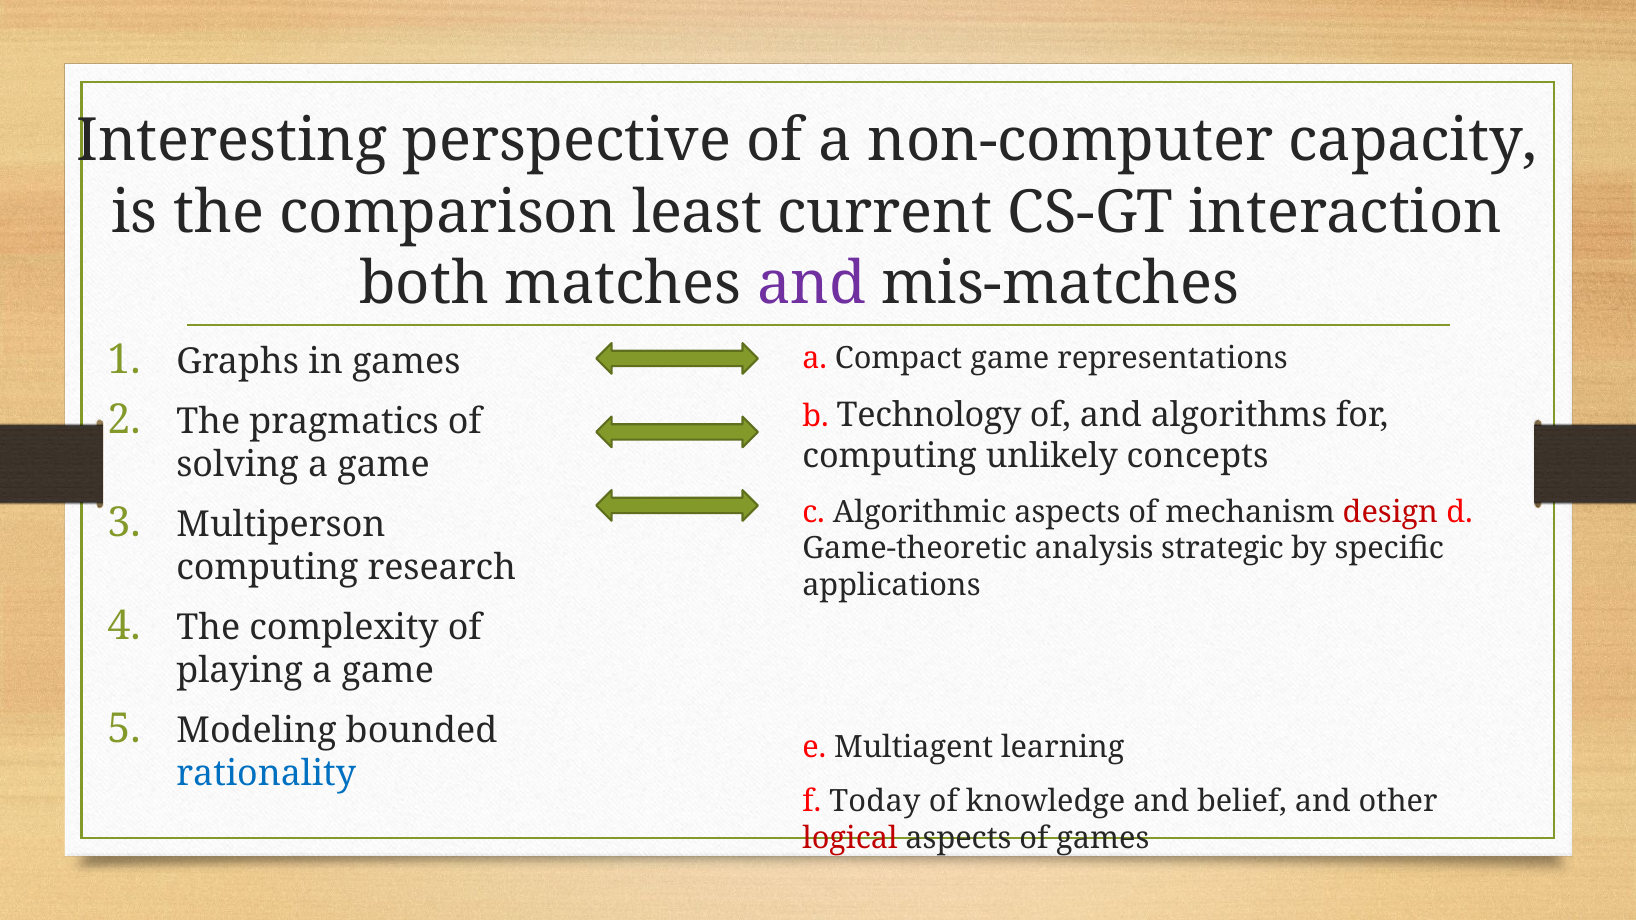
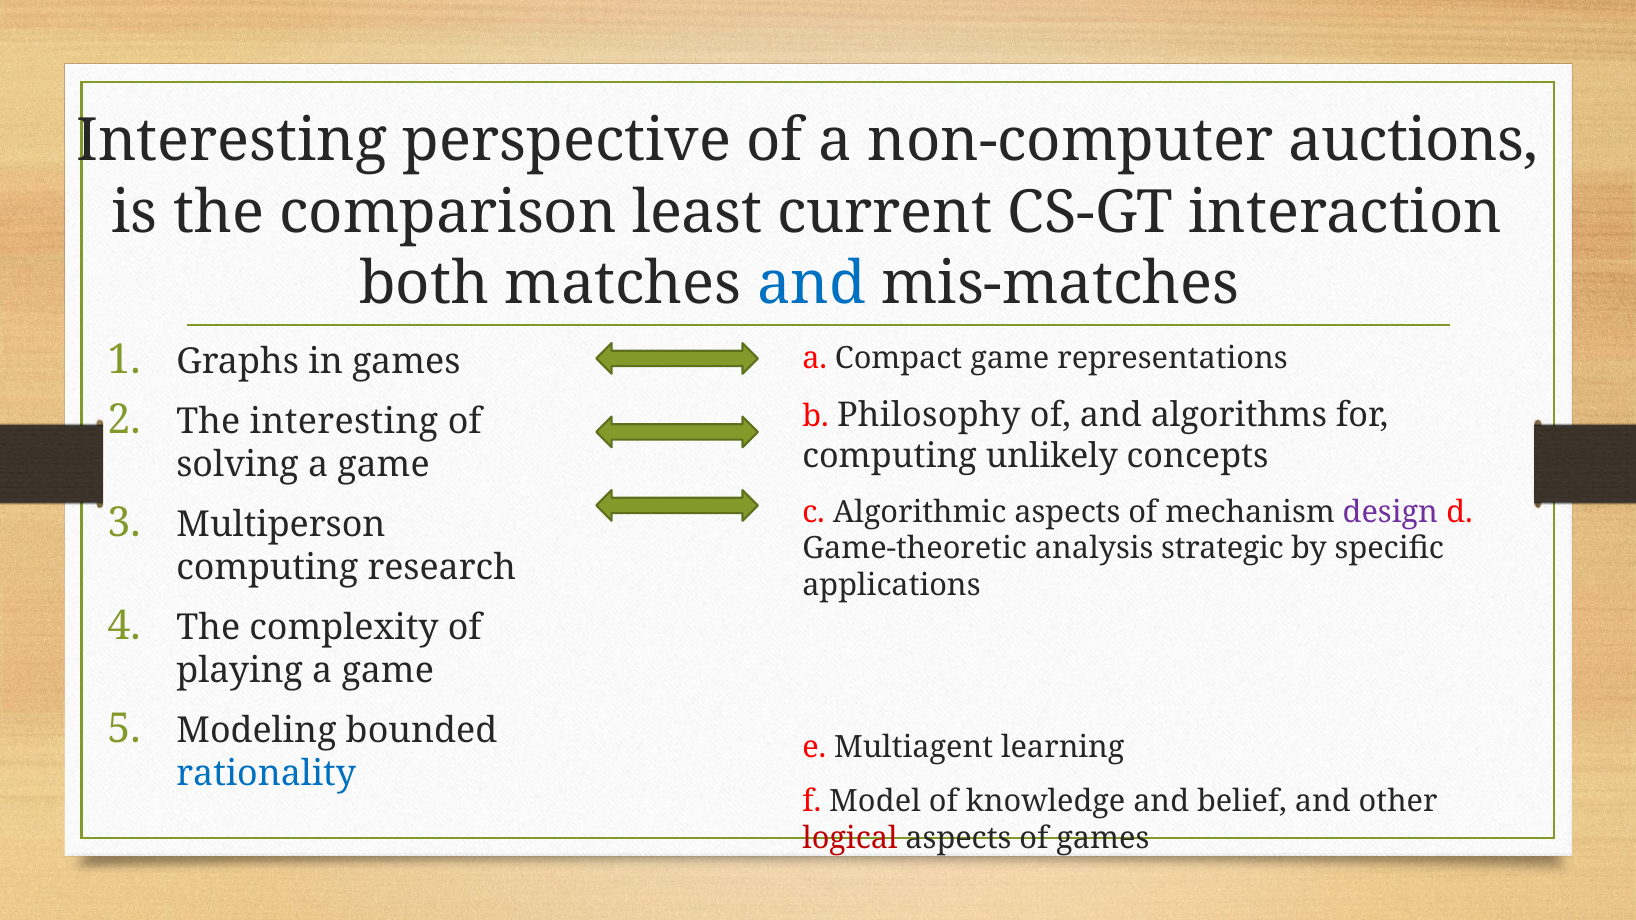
capacity: capacity -> auctions (1413, 141)
and colour: purple -> blue (812, 284)
Technology: Technology -> Philosophy (929, 415)
The pragmatics: pragmatics -> interesting (344, 422)
design colour: red -> purple (1390, 512)
Today: Today -> Model (875, 802)
